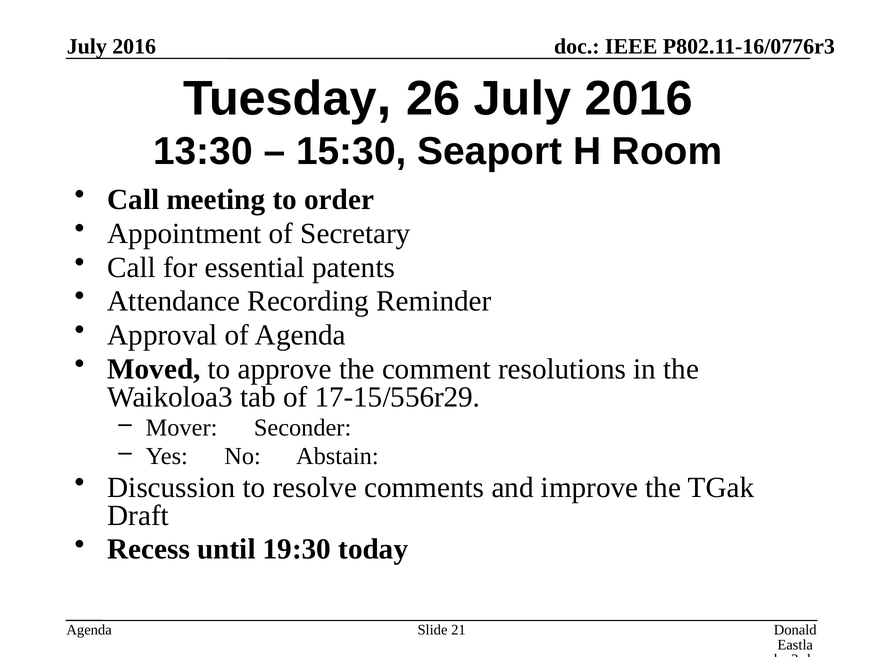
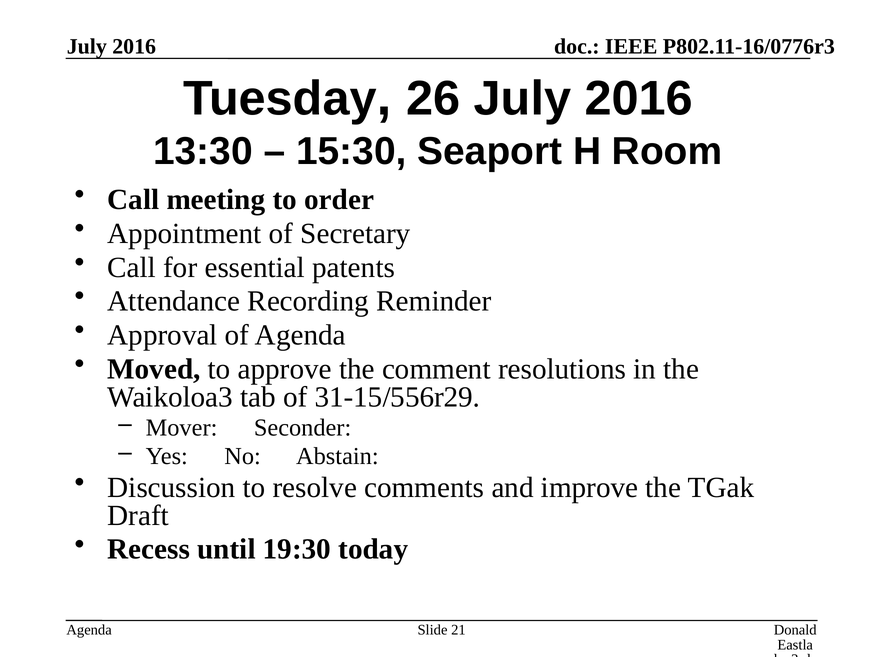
17-15/556r29: 17-15/556r29 -> 31-15/556r29 (397, 397)
